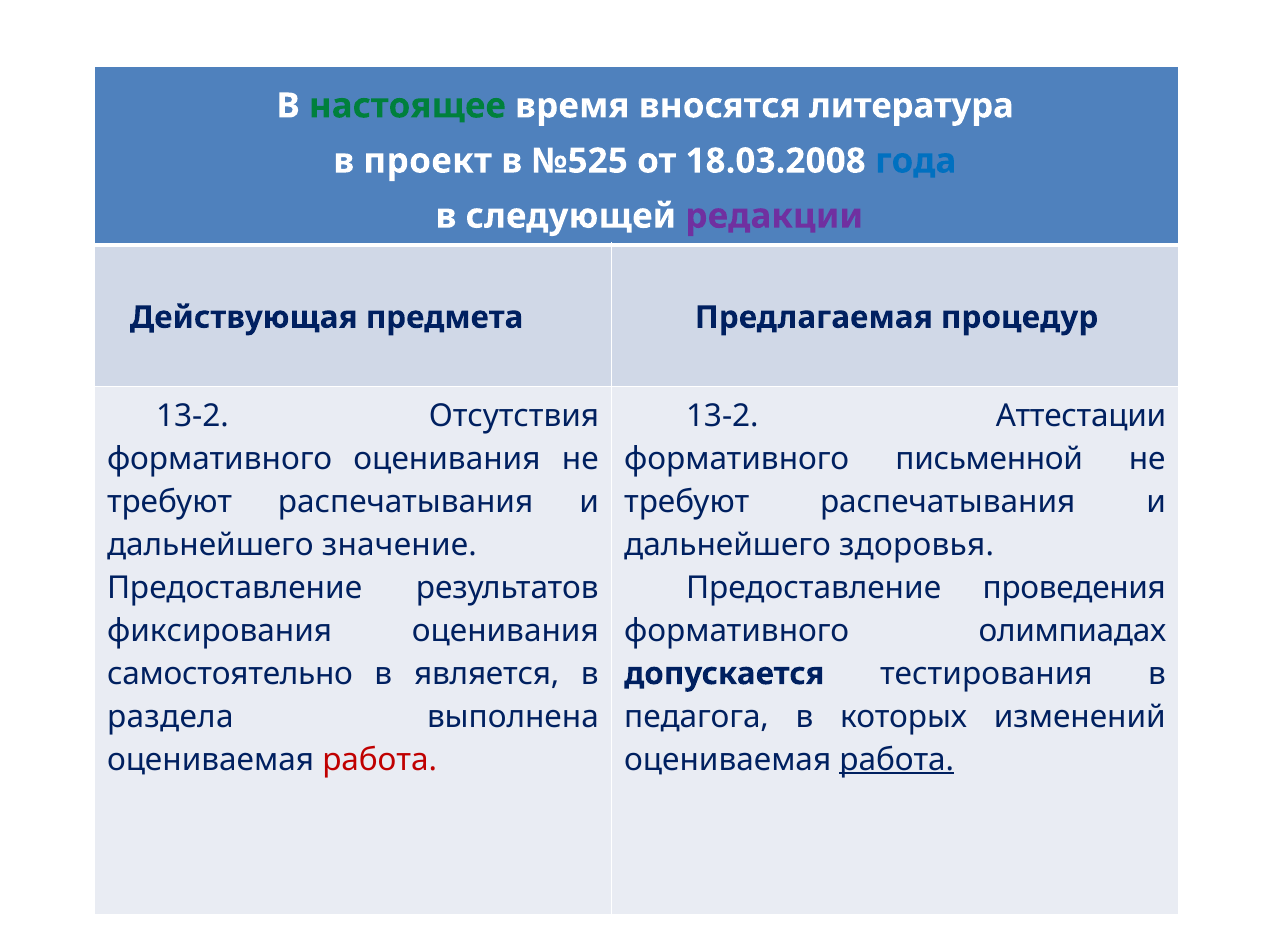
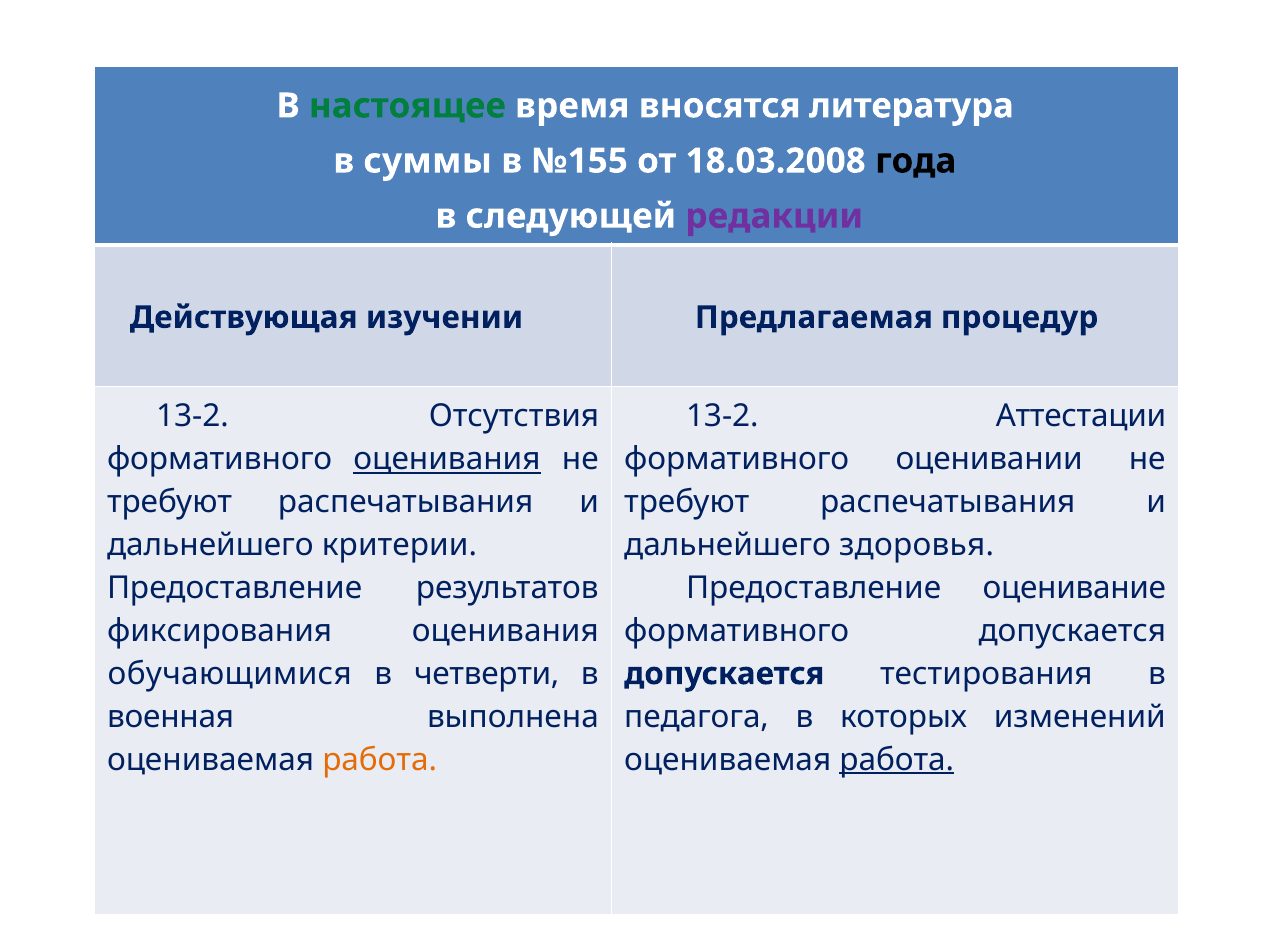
проект: проект -> суммы (428, 161)
№525: №525 -> №155 (580, 161)
года colour: blue -> black (916, 161)
предмета: предмета -> изучении (444, 318)
оценивания underline: none -> present (447, 459)
письменной: письменной -> оценивании (989, 459)
значение: значение -> критерии (399, 545)
проведения: проведения -> оценивание (1074, 588)
формативного олимпиадах: олимпиадах -> допускается (1072, 631)
самостоятельно: самостоятельно -> обучающимися (230, 674)
является: является -> четверти (487, 674)
раздела: раздела -> военная (171, 717)
работа colour: red -> orange (380, 760)
